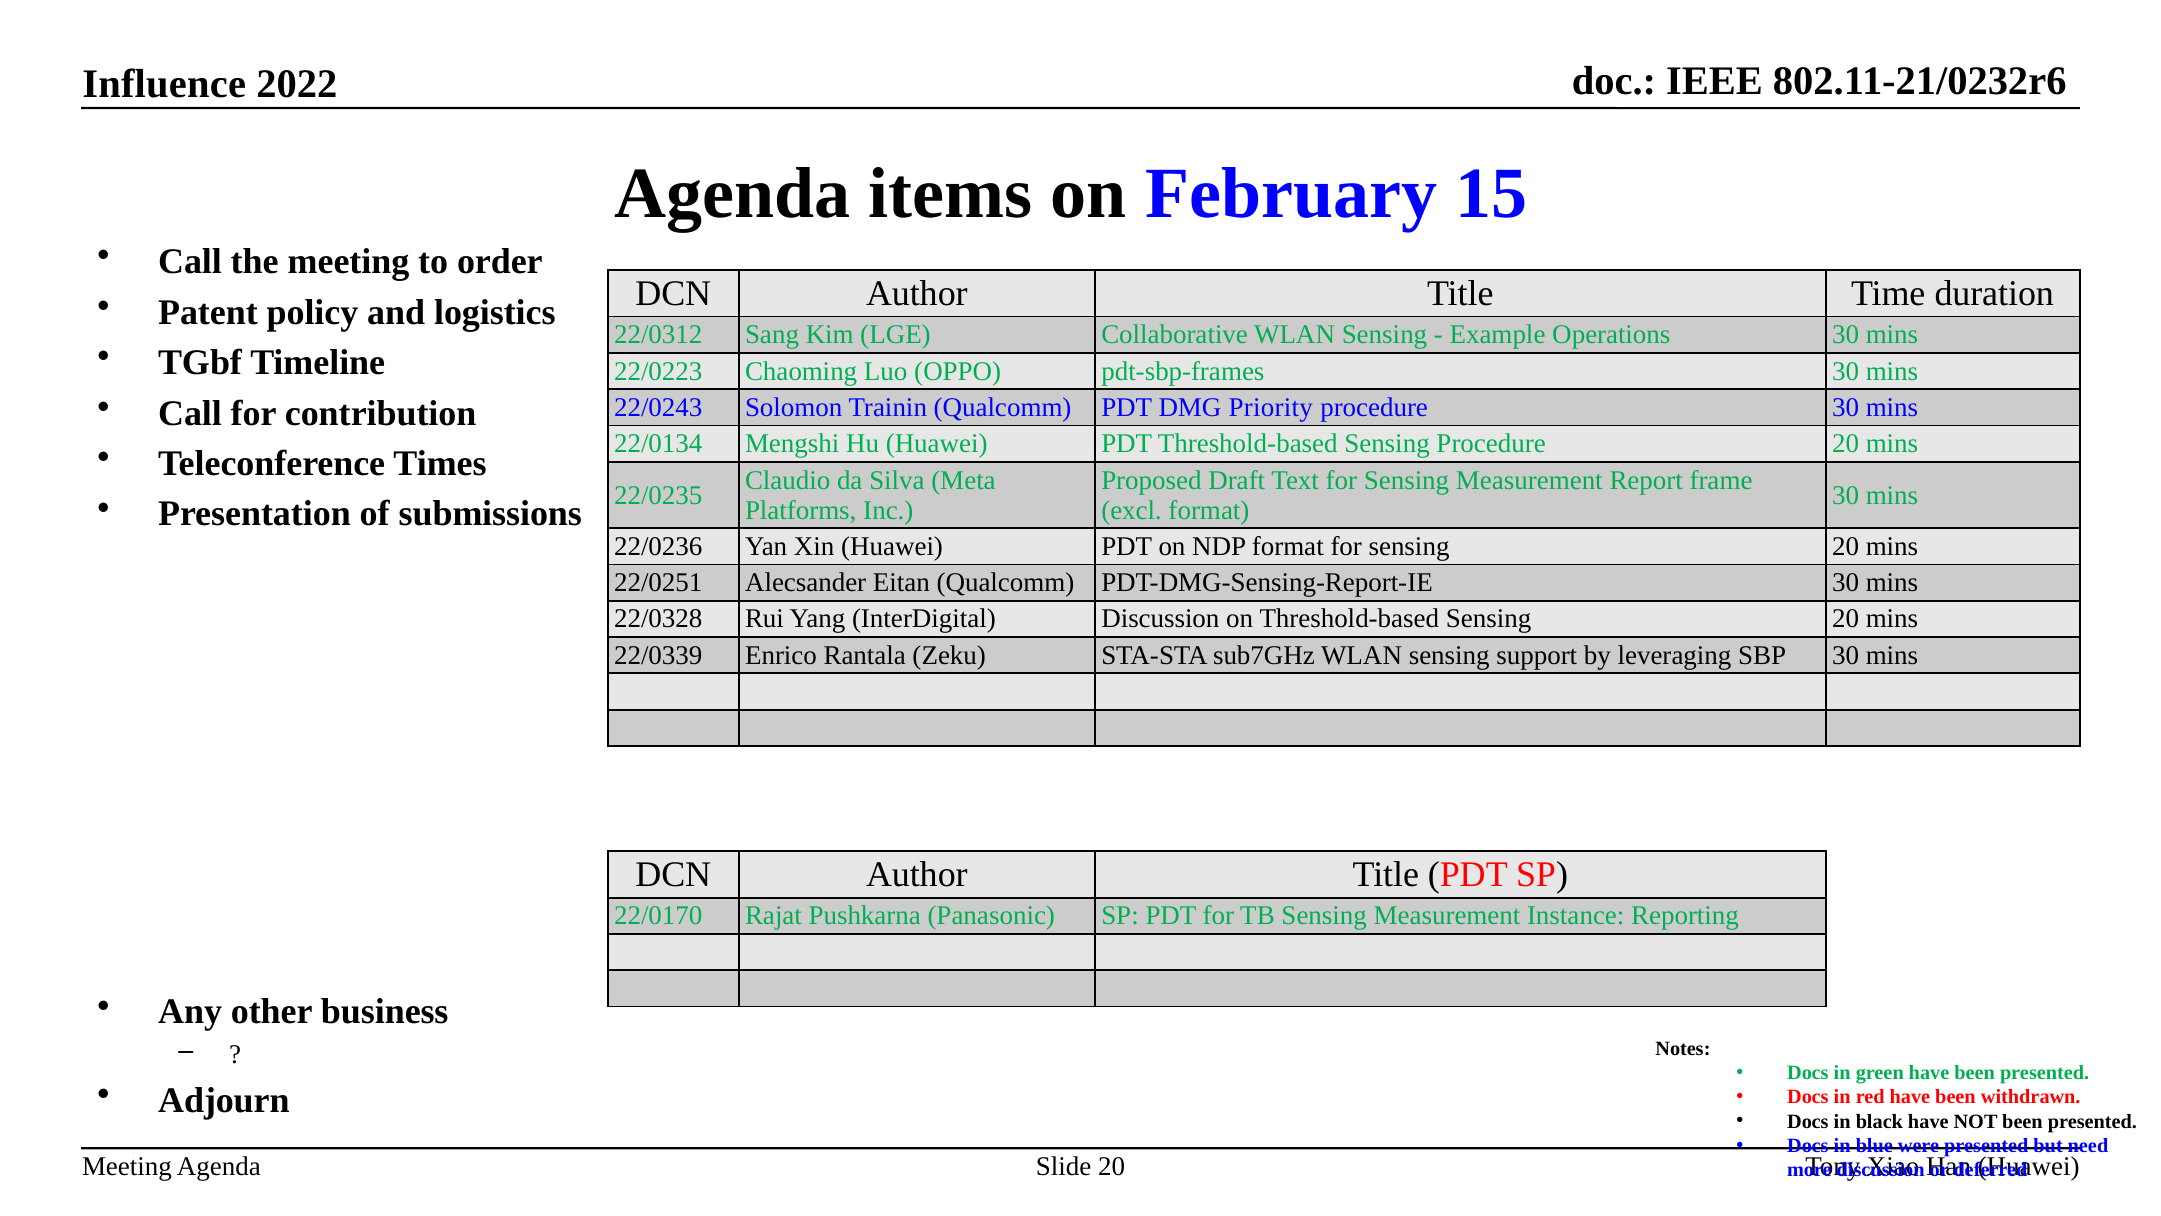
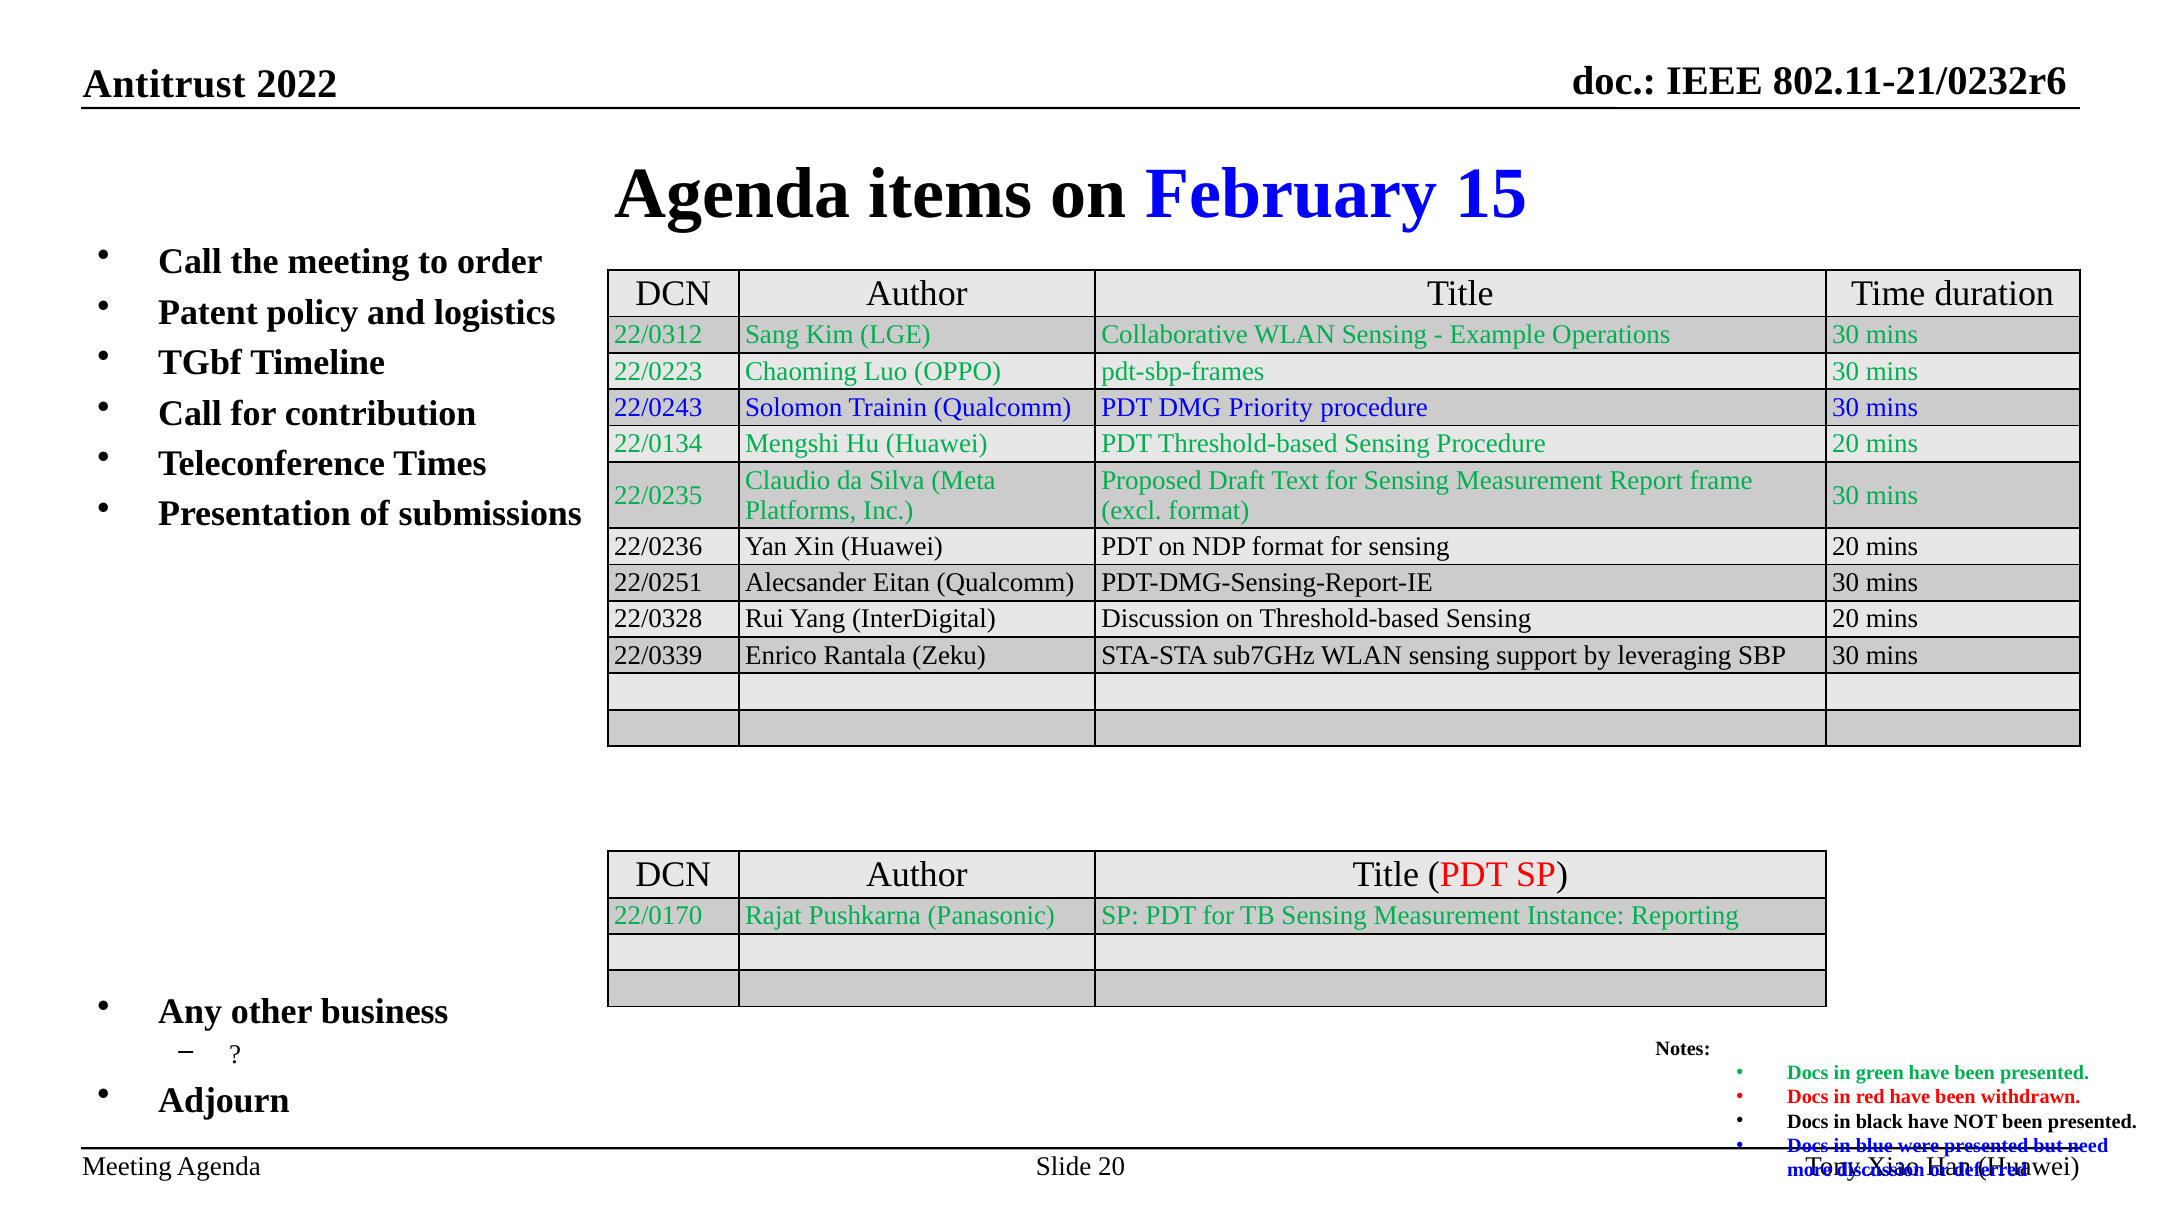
Influence: Influence -> Antitrust (164, 84)
